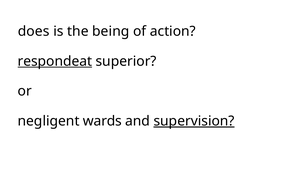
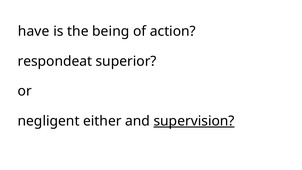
does: does -> have (34, 31)
respondeat underline: present -> none (55, 61)
wards: wards -> either (102, 121)
